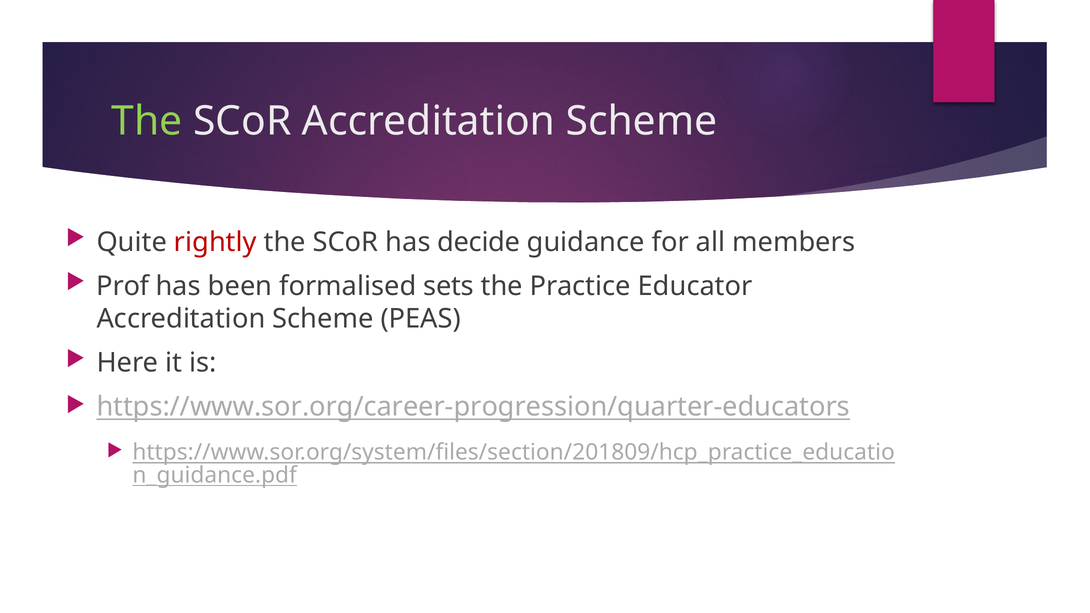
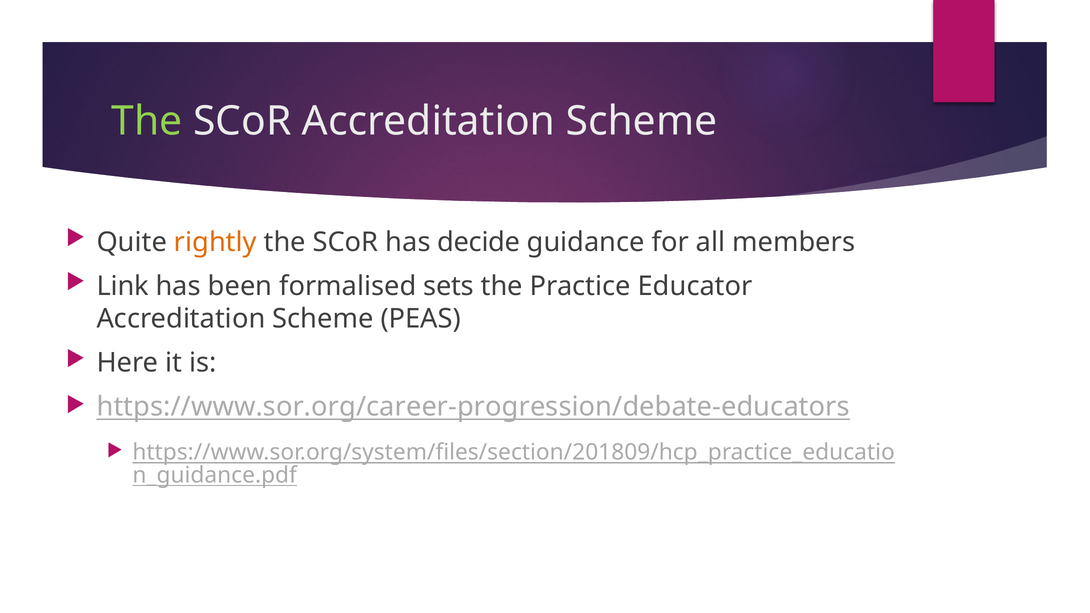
rightly colour: red -> orange (215, 242)
Prof: Prof -> Link (123, 286)
https://www.sor.org/career-progression/quarter-educators: https://www.sor.org/career-progression/quarter-educators -> https://www.sor.org/career-progression/debate-educators (473, 407)
